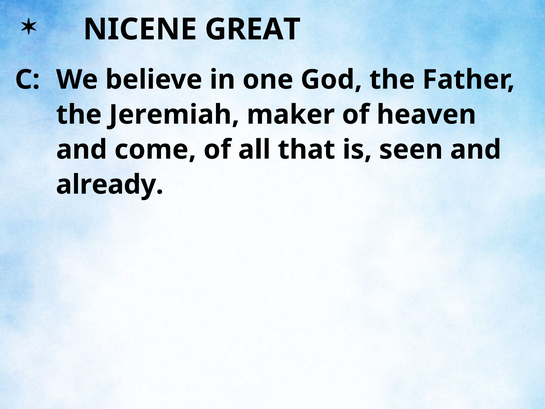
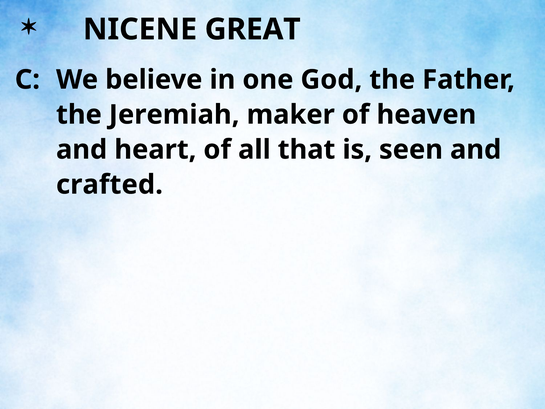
come: come -> heart (155, 150)
already: already -> crafted (109, 185)
